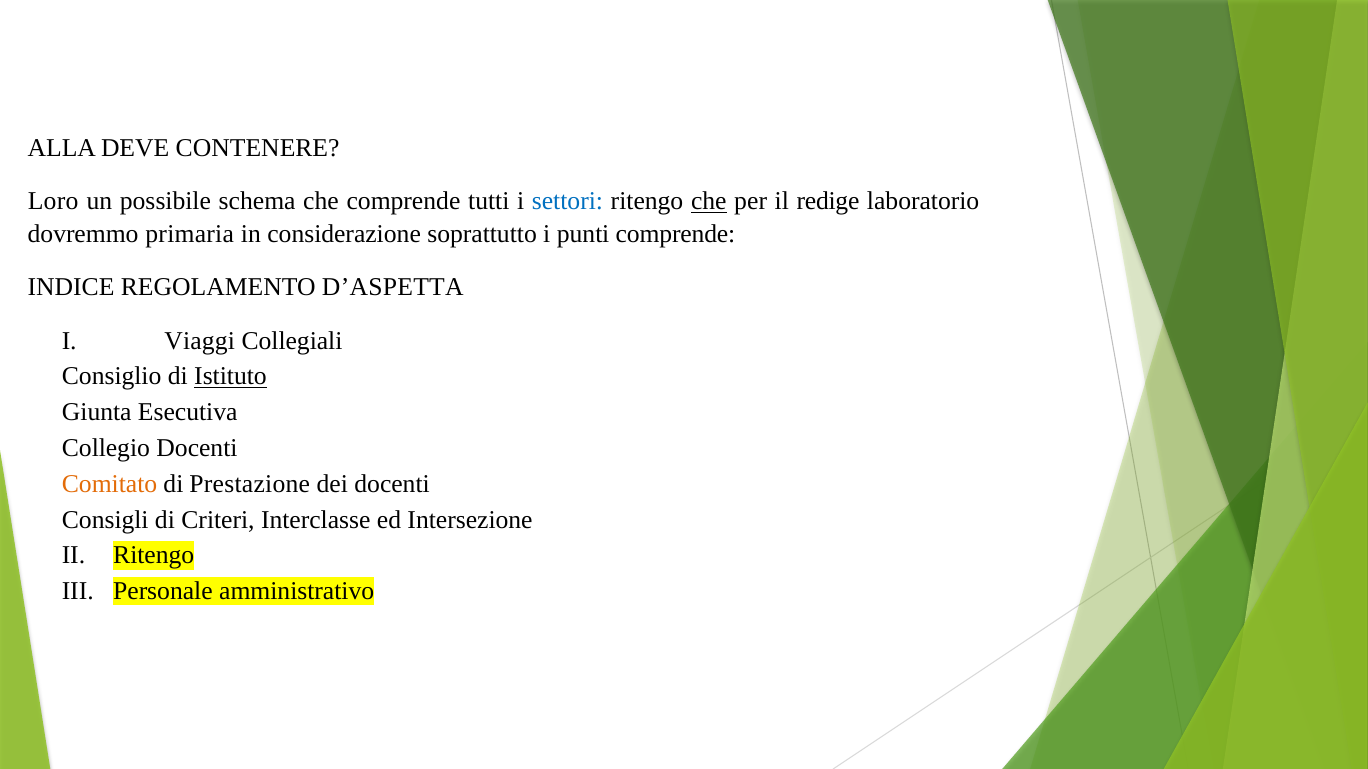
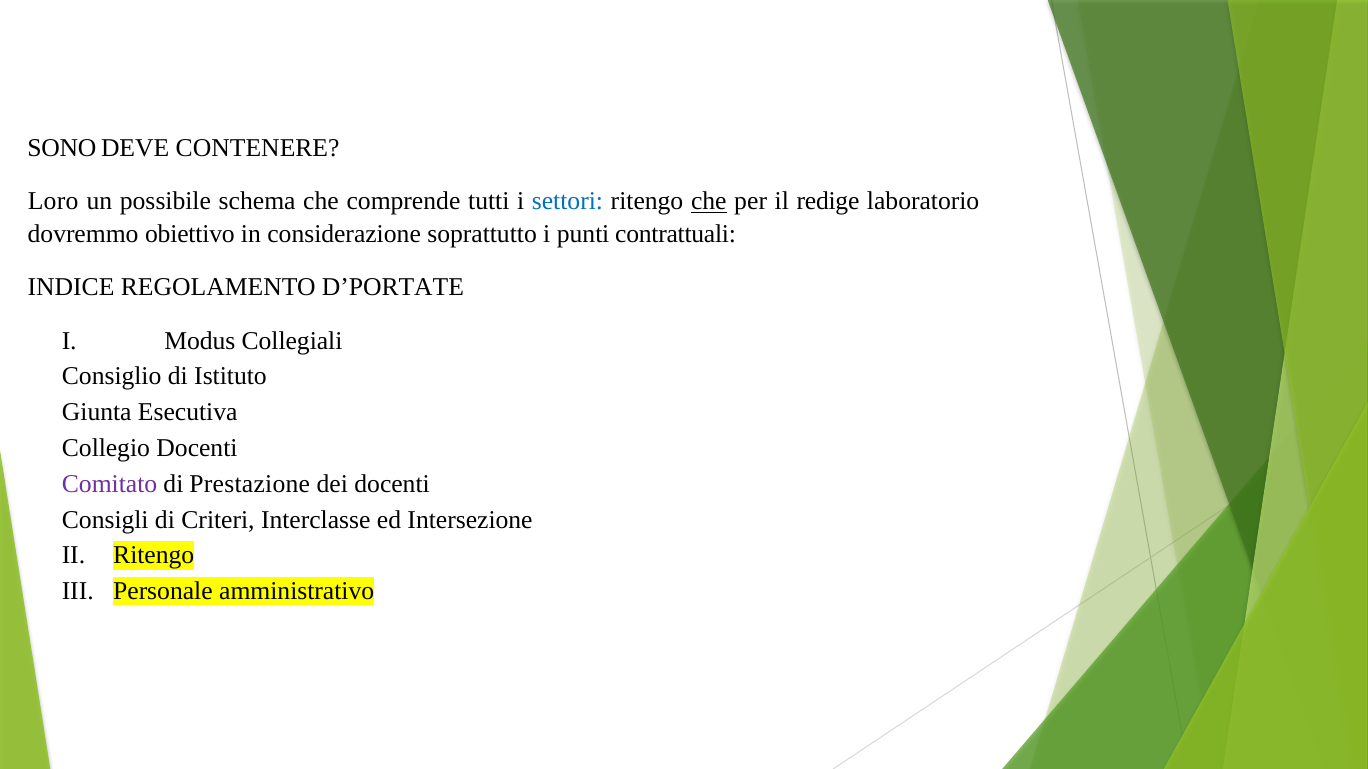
ALLA: ALLA -> SONO (62, 148)
primaria: primaria -> obiettivo (190, 234)
punti comprende: comprende -> contrattuali (676, 234)
D’ASPETTA: D’ASPETTA -> D’PORTATE (393, 288)
Viaggi: Viaggi -> Modus (200, 341)
Istituto underline: present -> none (231, 377)
Comitato colour: orange -> purple (110, 484)
